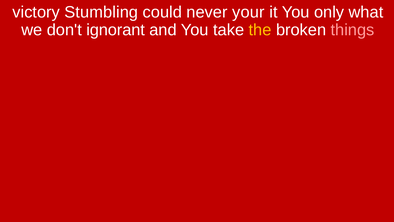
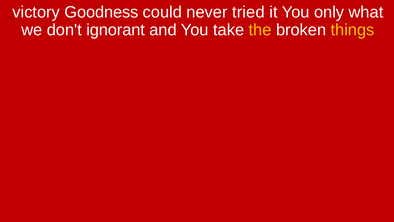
Stumbling: Stumbling -> Goodness (101, 12)
your: your -> tried (248, 12)
things colour: pink -> yellow (353, 30)
